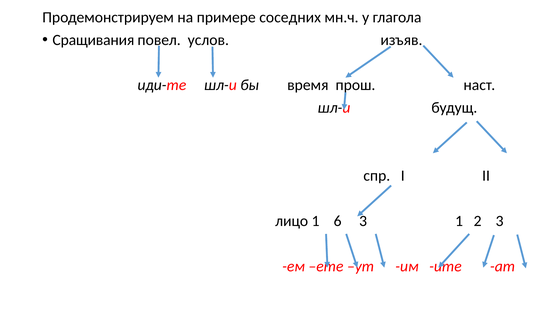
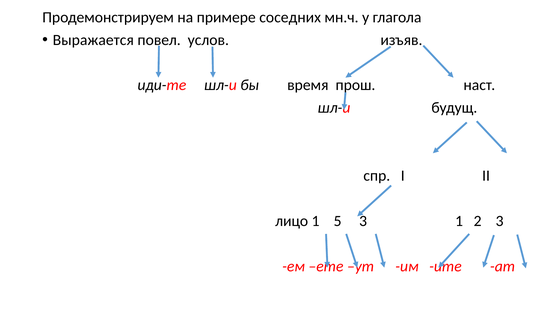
Сращивания: Сращивания -> Выражается (93, 40)
6: 6 -> 5 (338, 221)
